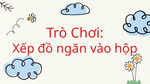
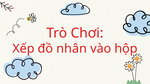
ngăn: ngăn -> nhân (72, 49)
